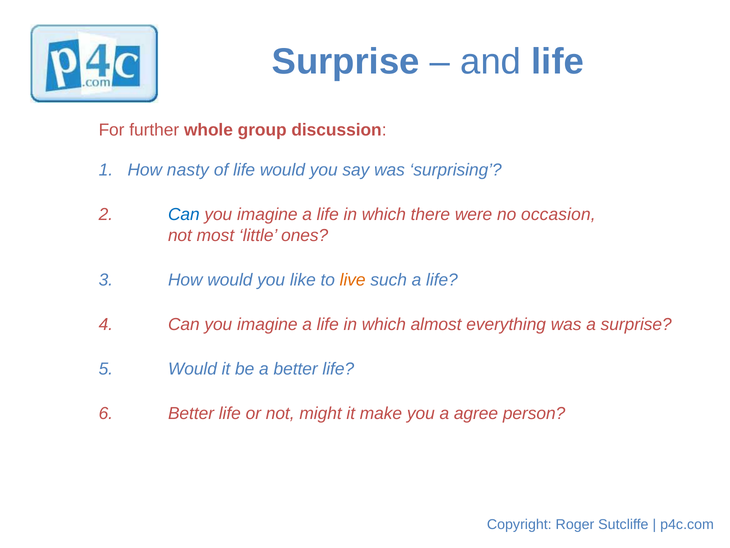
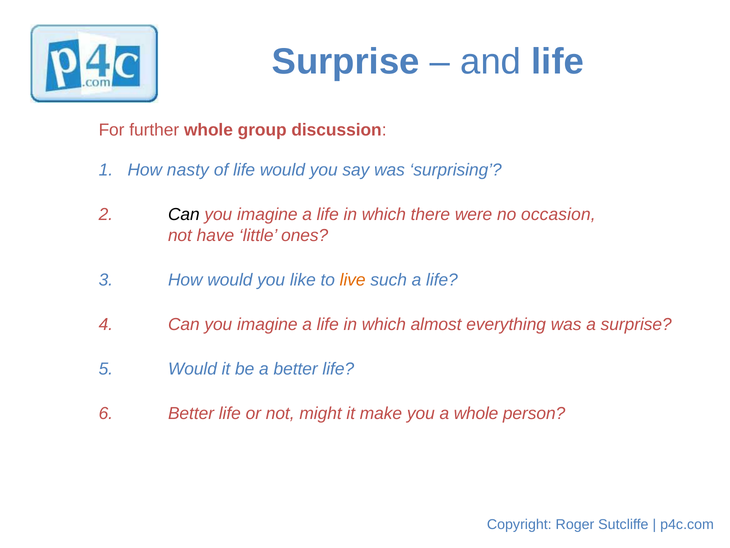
Can colour: blue -> black (184, 214)
most: most -> have (215, 235)
a agree: agree -> whole (476, 413)
